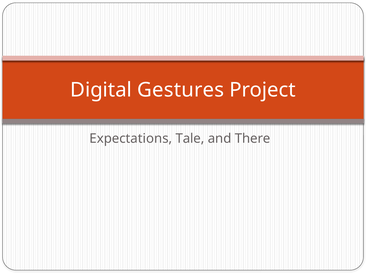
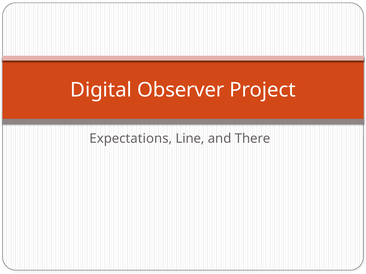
Gestures: Gestures -> Observer (181, 90)
Tale: Tale -> Line (190, 139)
